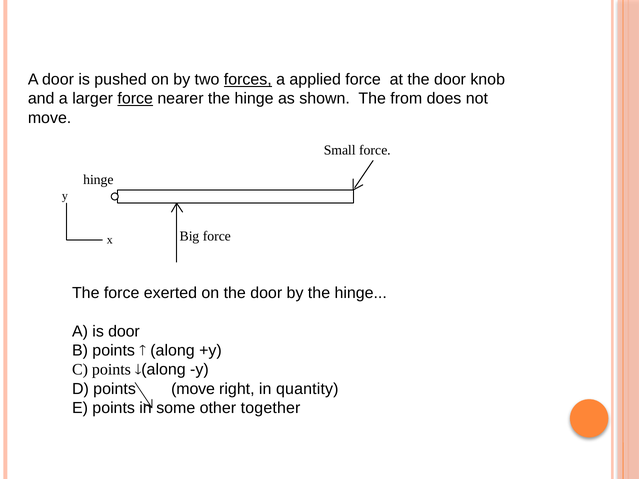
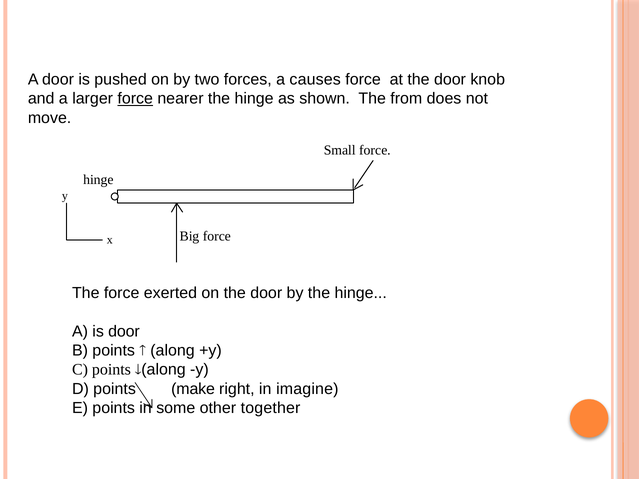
forces underline: present -> none (248, 80)
applied: applied -> causes (315, 80)
points move: move -> make (193, 389)
quantity: quantity -> imagine (307, 389)
